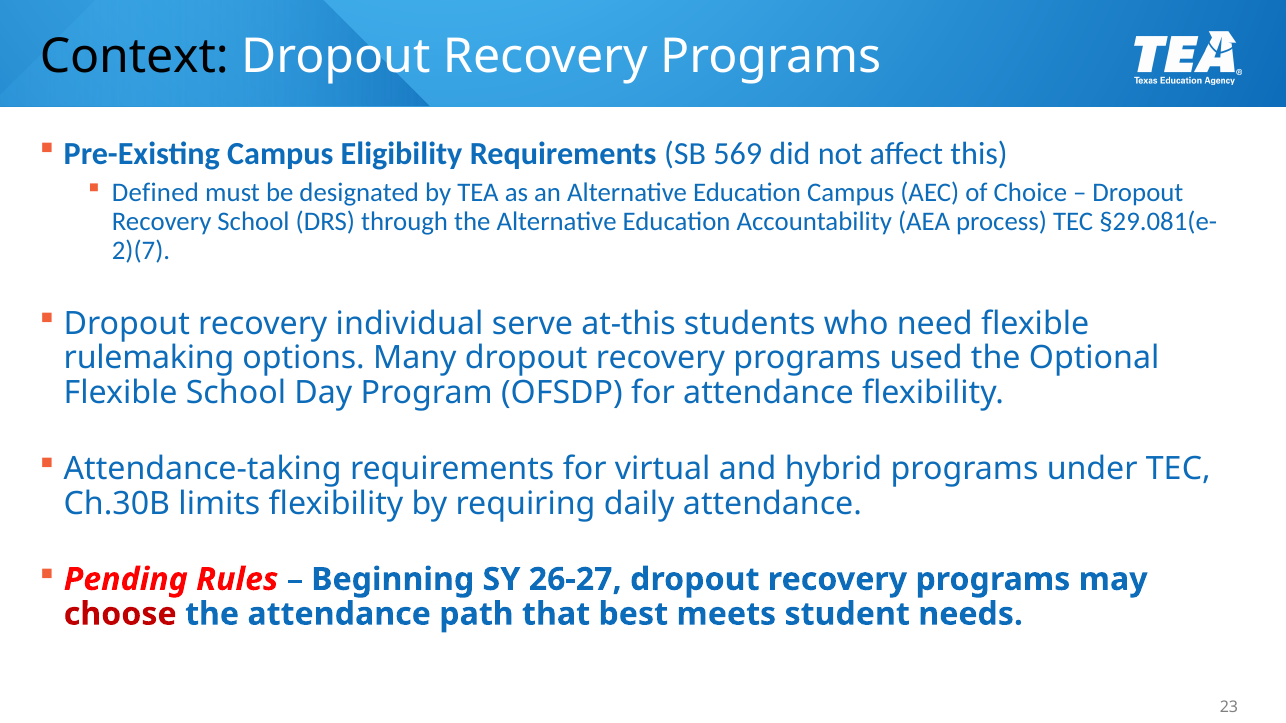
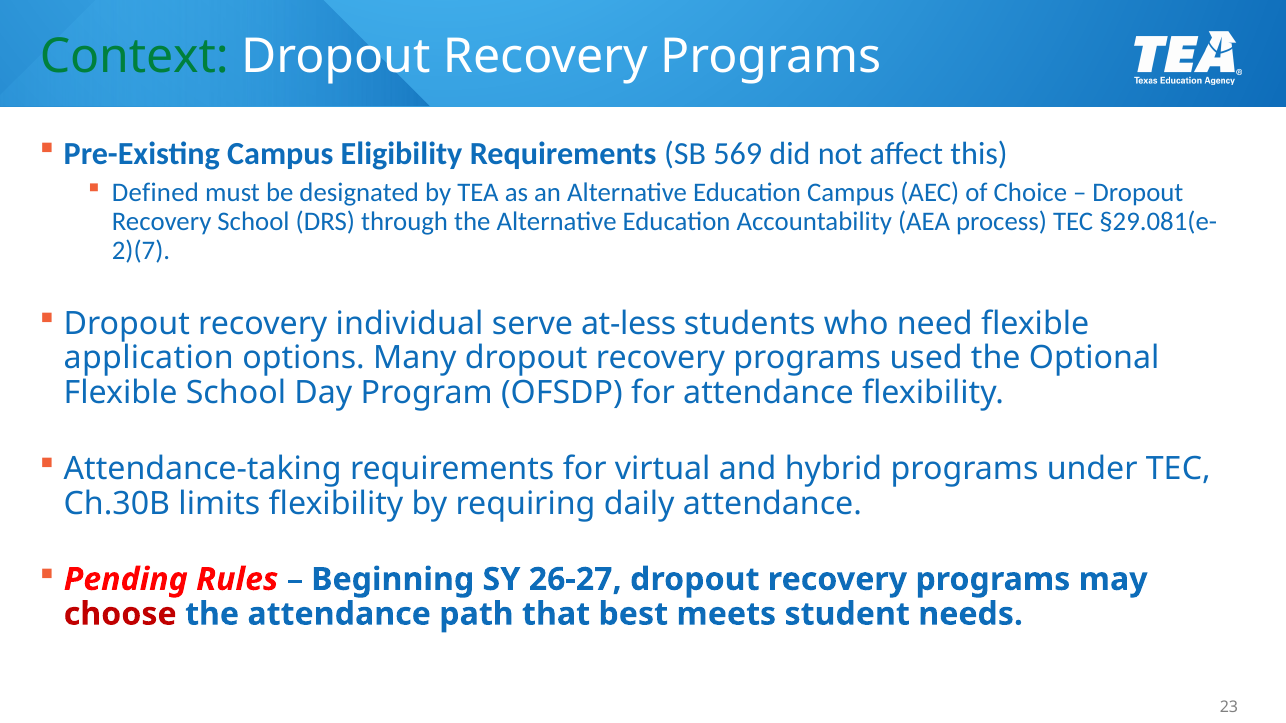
Context colour: black -> green (134, 56)
at-this: at-this -> at-less (629, 324)
rulemaking: rulemaking -> application (149, 358)
